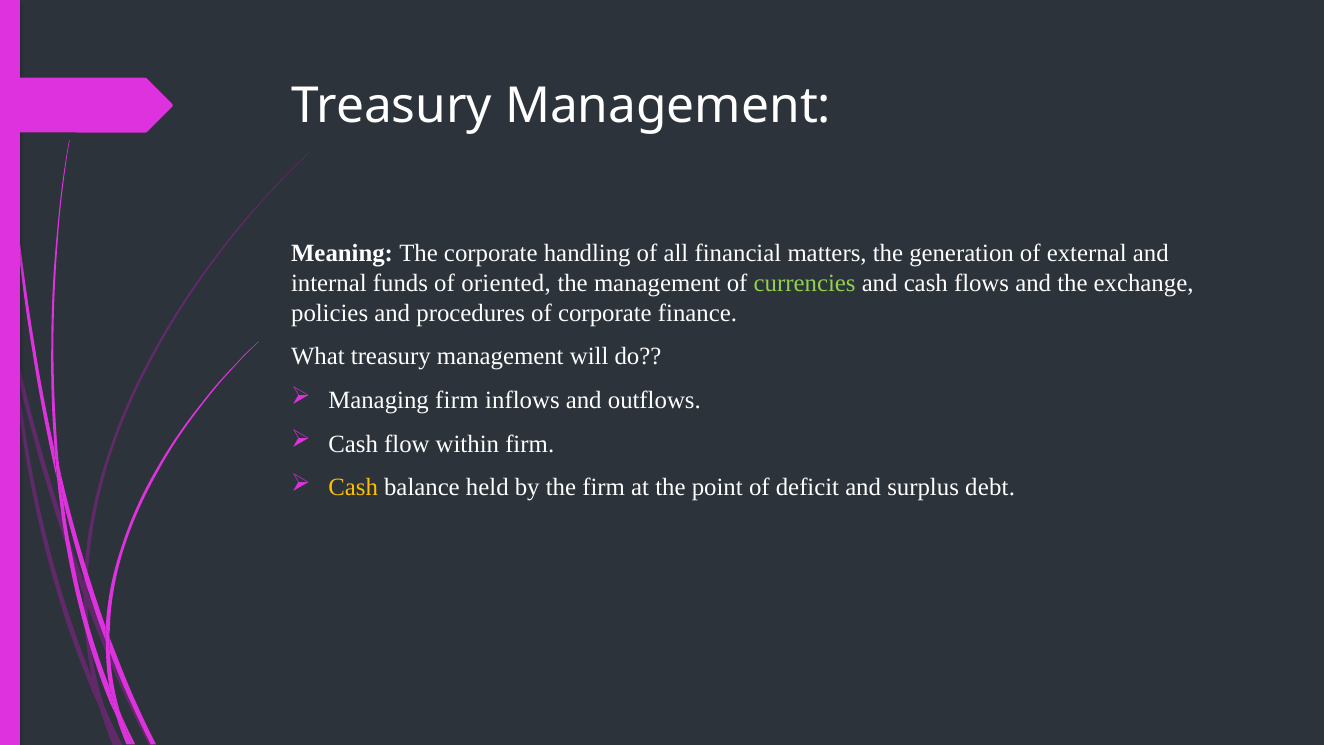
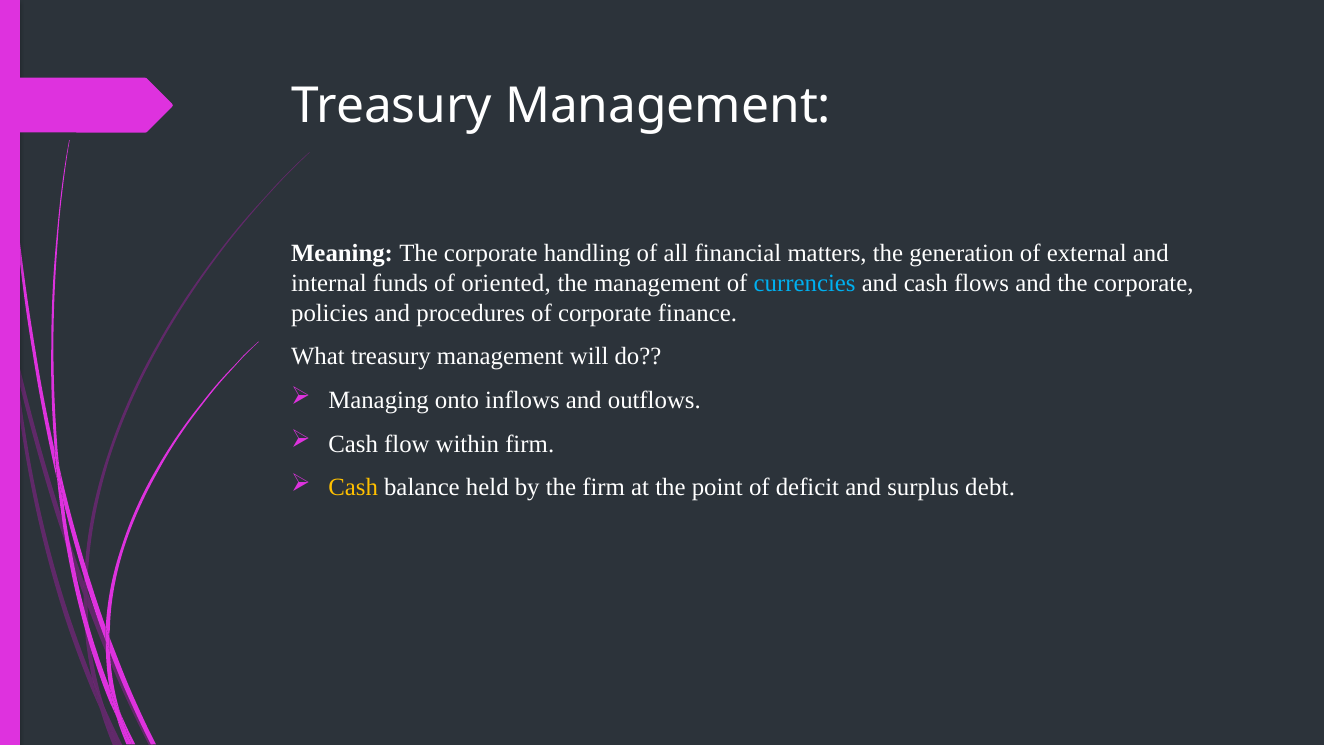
currencies colour: light green -> light blue (805, 283)
and the exchange: exchange -> corporate (1144, 283)
Managing firm: firm -> onto (457, 400)
